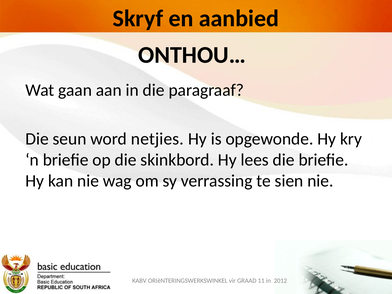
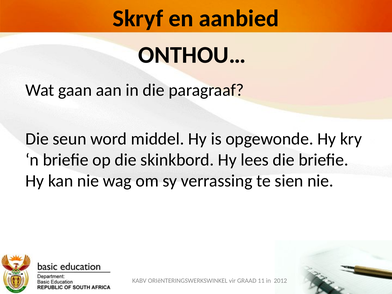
netjies: netjies -> middel (158, 139)
